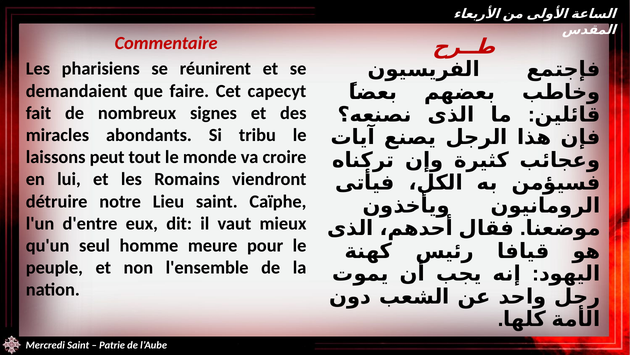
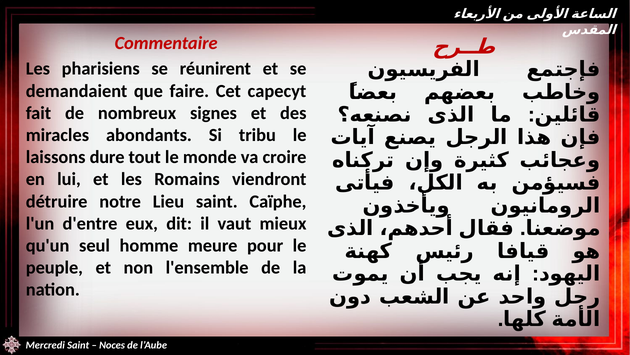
peut: peut -> dure (107, 157)
Patrie: Patrie -> Noces (112, 345)
